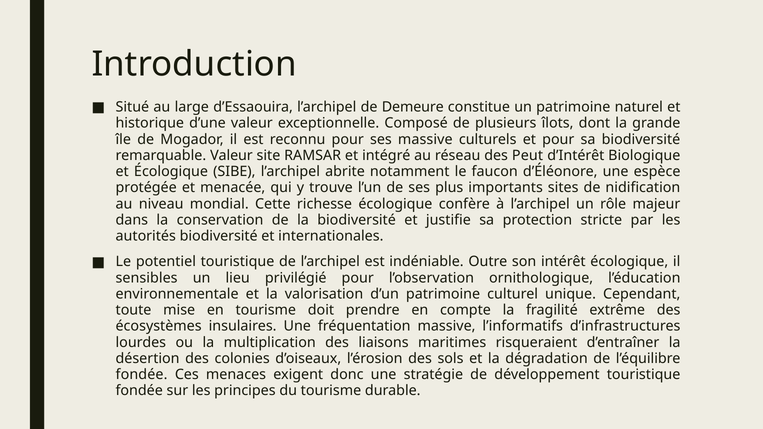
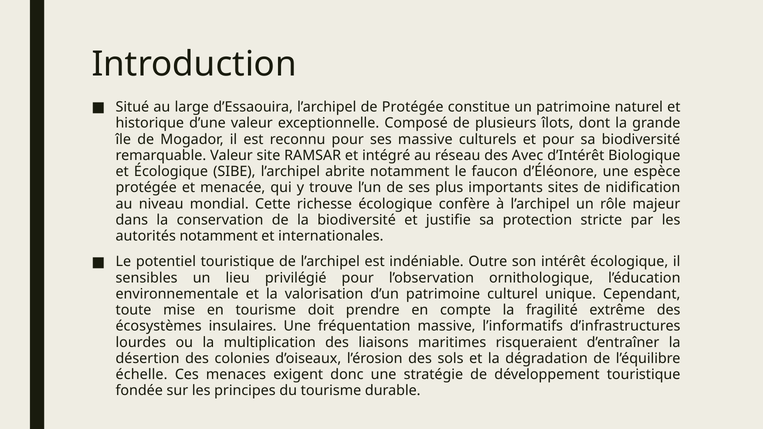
de Demeure: Demeure -> Protégée (413, 107)
Peut: Peut -> Avec (528, 156)
autorités biodiversité: biodiversité -> notamment (219, 236)
fondée: fondée -> échelle (142, 375)
